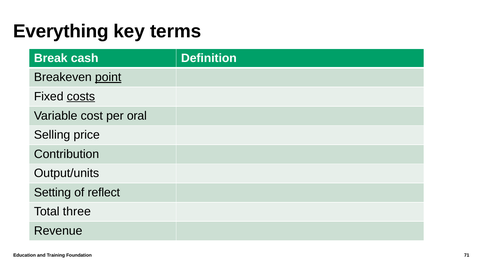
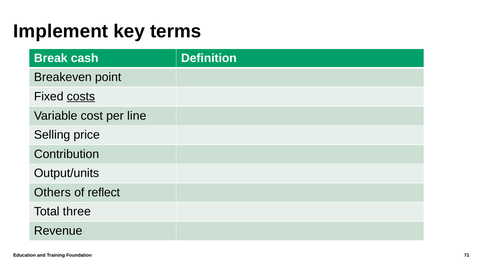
Everything: Everything -> Implement (61, 31)
point underline: present -> none (108, 77)
oral: oral -> line (137, 116)
Setting: Setting -> Others (52, 193)
